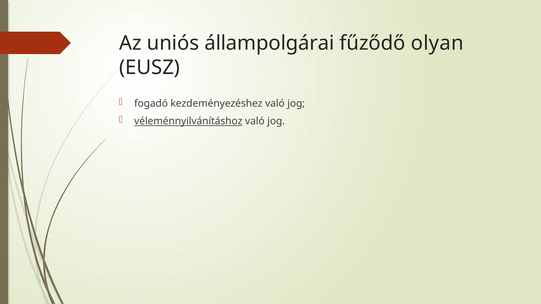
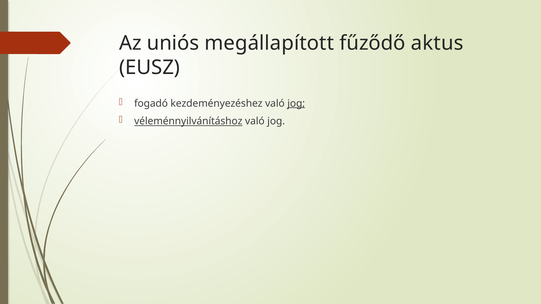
állampolgárai: állampolgárai -> megállapított (269, 43)
olyan: olyan -> aktus (437, 43)
jog underline: none -> present (296, 104)
